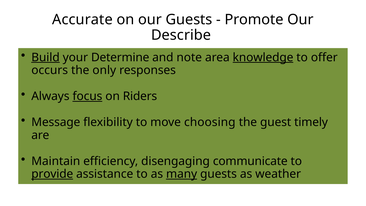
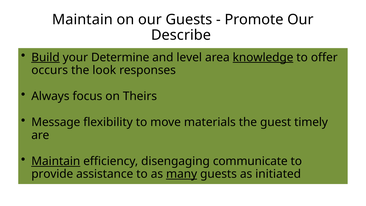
Accurate: Accurate -> Maintain (82, 19)
note: note -> level (189, 57)
only: only -> look (104, 70)
focus underline: present -> none (87, 96)
Riders: Riders -> Theirs (140, 96)
choosing: choosing -> materials (210, 122)
Maintain underline: none -> present (56, 161)
provide underline: present -> none (52, 174)
weather: weather -> initiated (278, 174)
